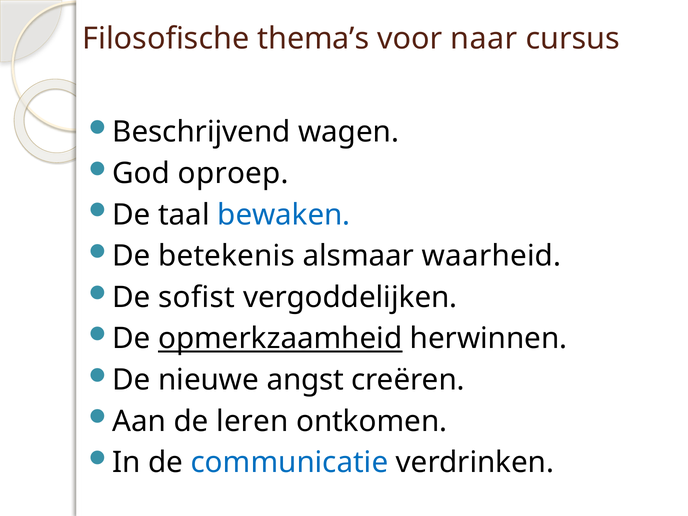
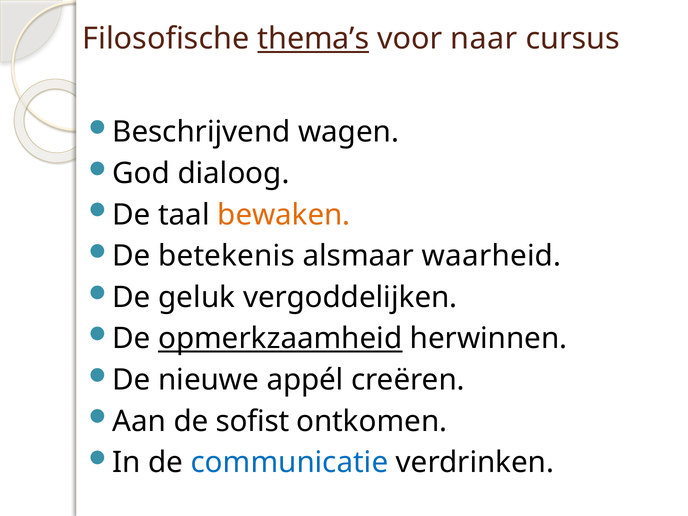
thema’s underline: none -> present (313, 39)
oproep: oproep -> dialoog (234, 173)
bewaken colour: blue -> orange (284, 215)
sofist: sofist -> geluk (197, 297)
angst: angst -> appél (305, 380)
leren: leren -> sofist (253, 421)
